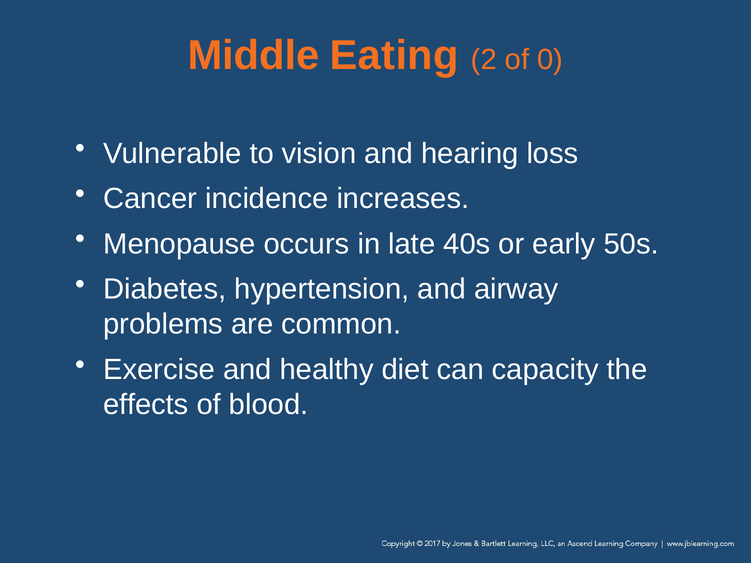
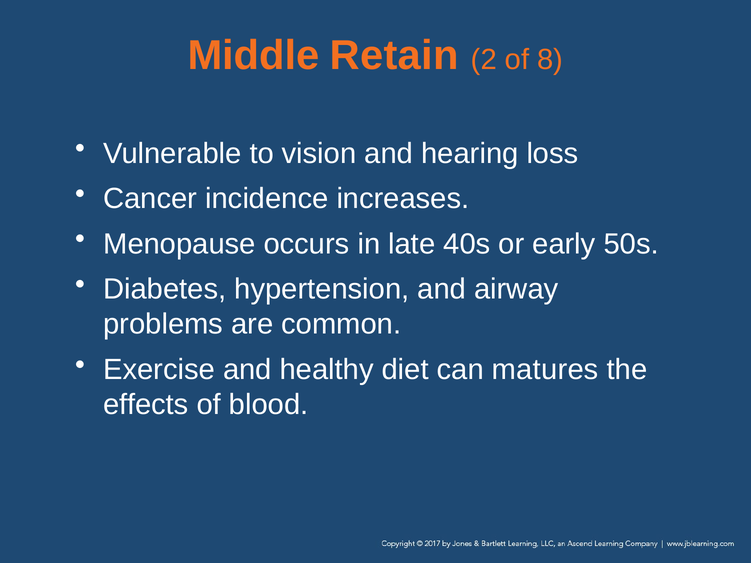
Eating: Eating -> Retain (394, 55)
0: 0 -> 8 (550, 59)
capacity: capacity -> matures (545, 370)
